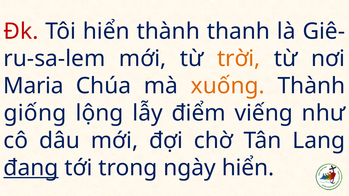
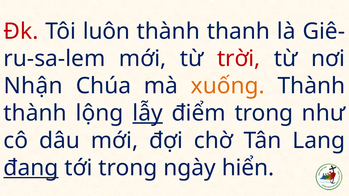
Tôi hiển: hiển -> luôn (106, 31)
trời colour: orange -> red (239, 59)
Maria: Maria -> Nhận (33, 86)
giống: giống -> thành (35, 113)
lẫy underline: none -> present (148, 113)
điểm viếng: viếng -> trong (264, 113)
